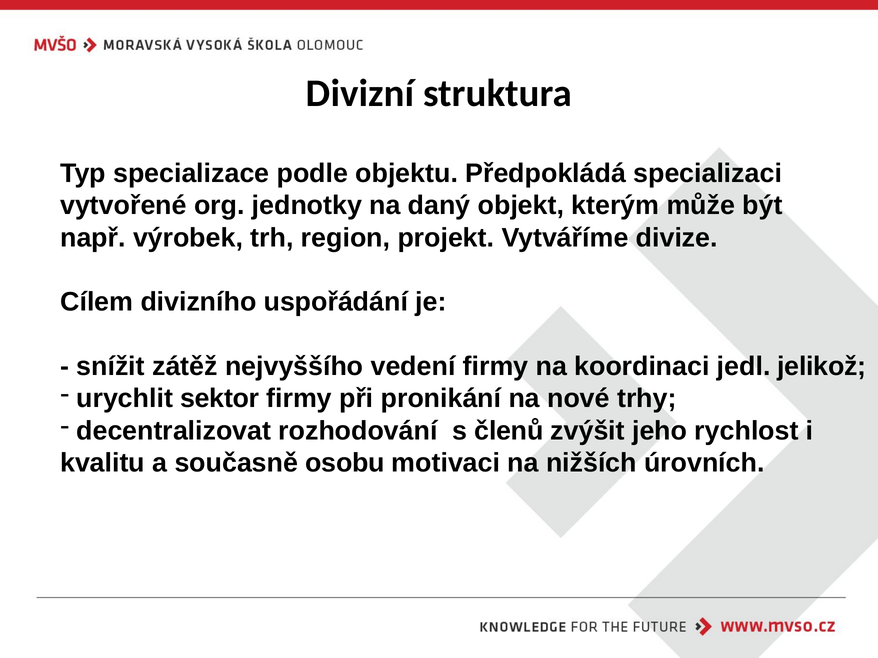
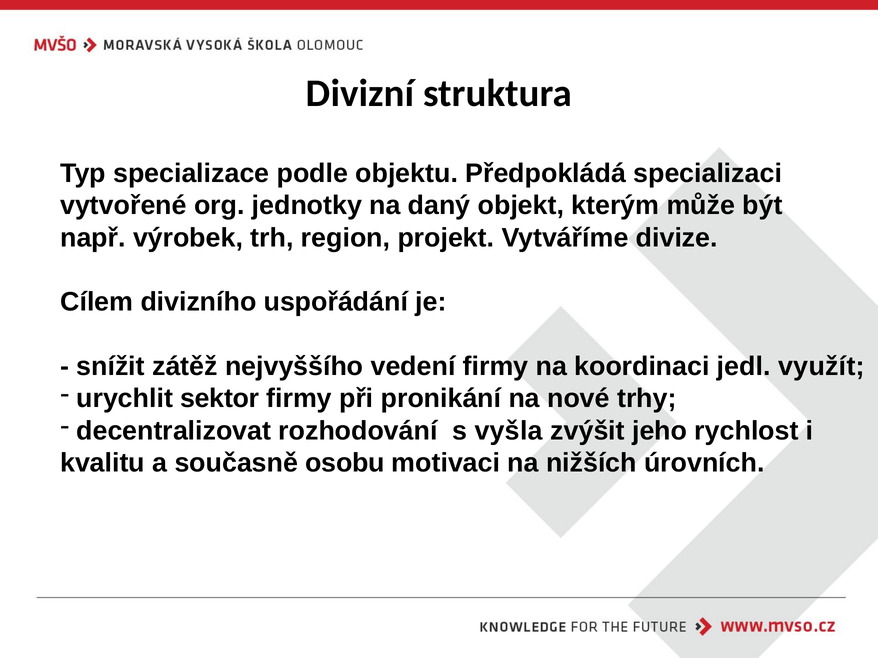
jelikož: jelikož -> využít (821, 367)
členů: členů -> vyšla (509, 431)
